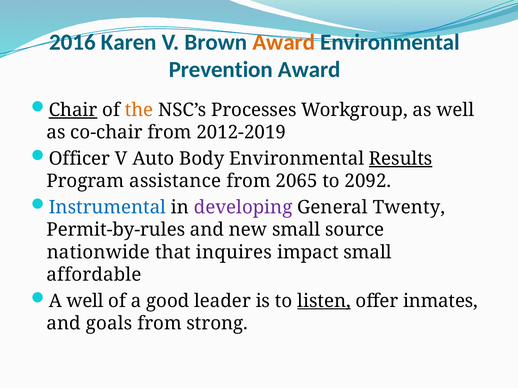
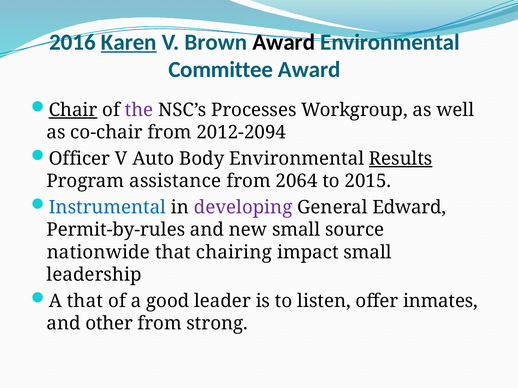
Karen underline: none -> present (129, 42)
Award colour: orange -> black (284, 42)
Prevention: Prevention -> Committee (221, 70)
the colour: orange -> purple (139, 110)
2012-2019: 2012-2019 -> 2012-2094 (241, 133)
2065: 2065 -> 2064 (297, 181)
2092: 2092 -> 2015 (368, 181)
Twenty: Twenty -> Edward (409, 208)
inquires: inquires -> chairing (234, 253)
affordable: affordable -> leadership (94, 275)
A well: well -> that (85, 301)
listen underline: present -> none (324, 301)
goals: goals -> other (109, 324)
